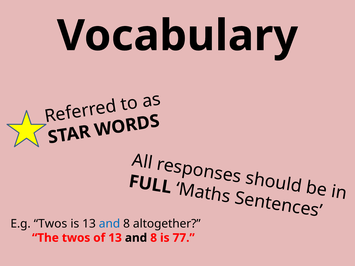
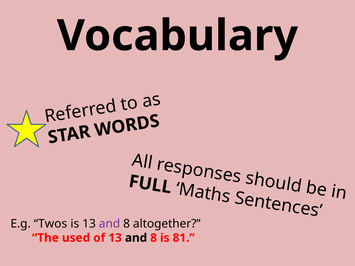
and colour: blue -> purple (109, 224)
The twos: twos -> used (76, 238)
77: 77 -> 81 (184, 238)
